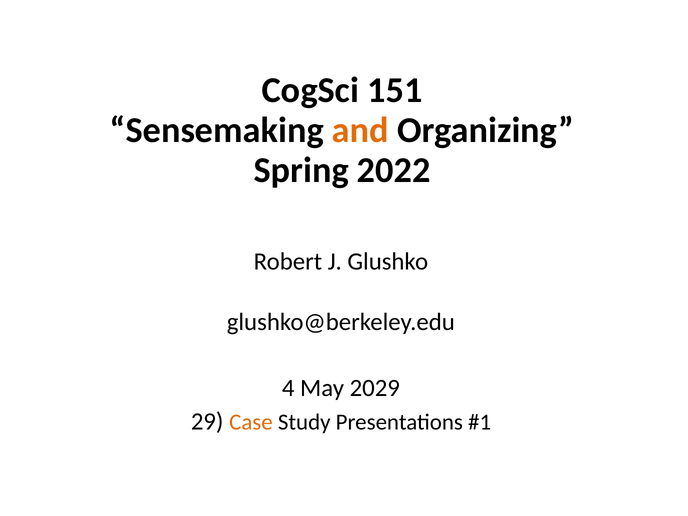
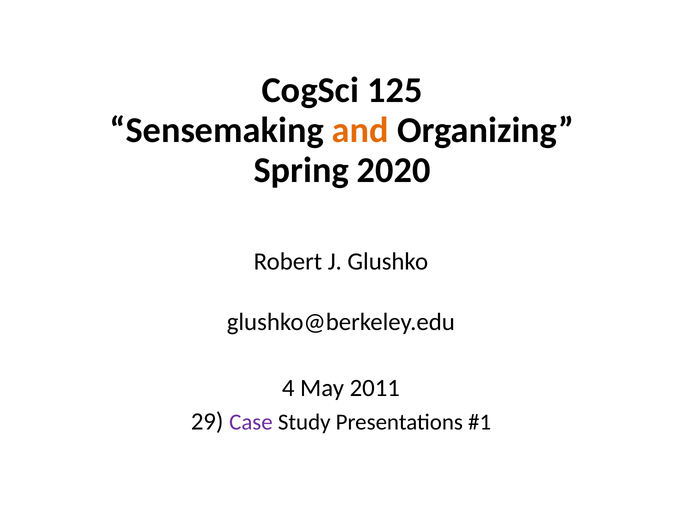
151: 151 -> 125 (395, 90)
2022: 2022 -> 2020 (394, 170)
2029: 2029 -> 2011 (375, 388)
Case colour: orange -> purple (251, 422)
